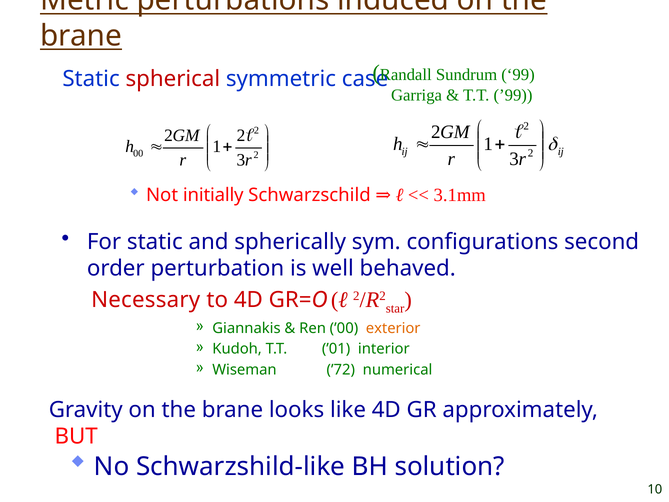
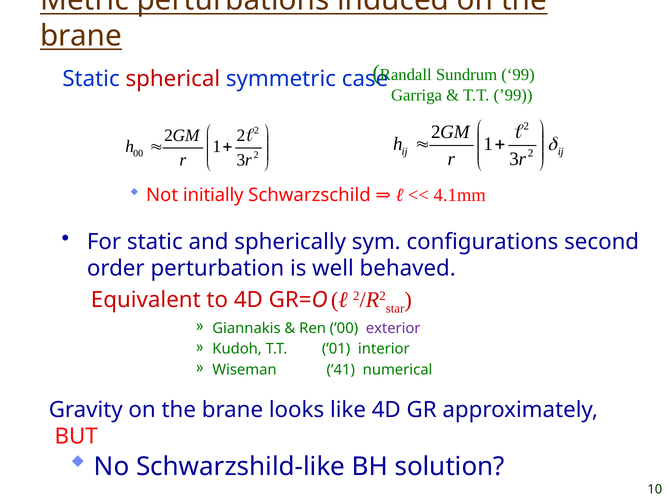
3.1mm: 3.1mm -> 4.1mm (460, 195)
Necessary: Necessary -> Equivalent (146, 300)
exterior colour: orange -> purple (393, 328)
’72: ’72 -> ’41 (341, 370)
